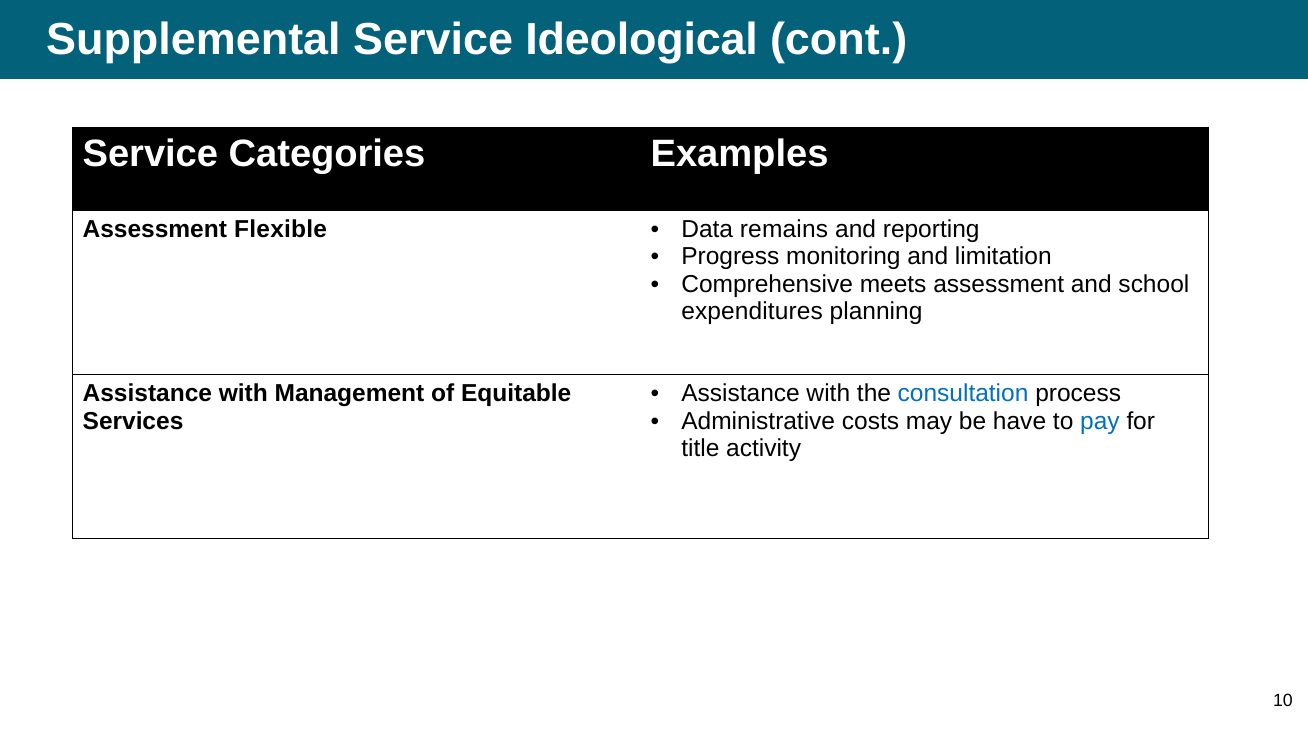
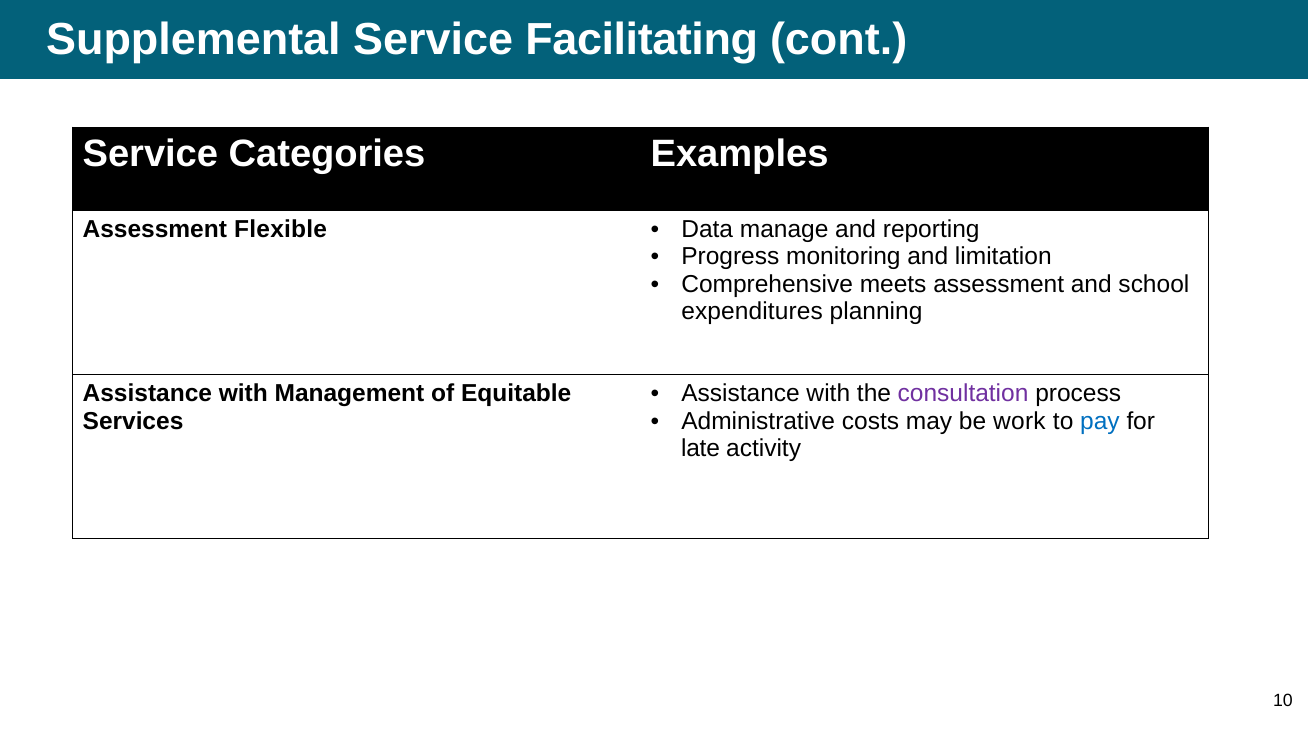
Ideological: Ideological -> Facilitating (642, 39)
remains: remains -> manage (784, 230)
consultation colour: blue -> purple (963, 394)
have: have -> work (1019, 421)
title: title -> late (701, 449)
